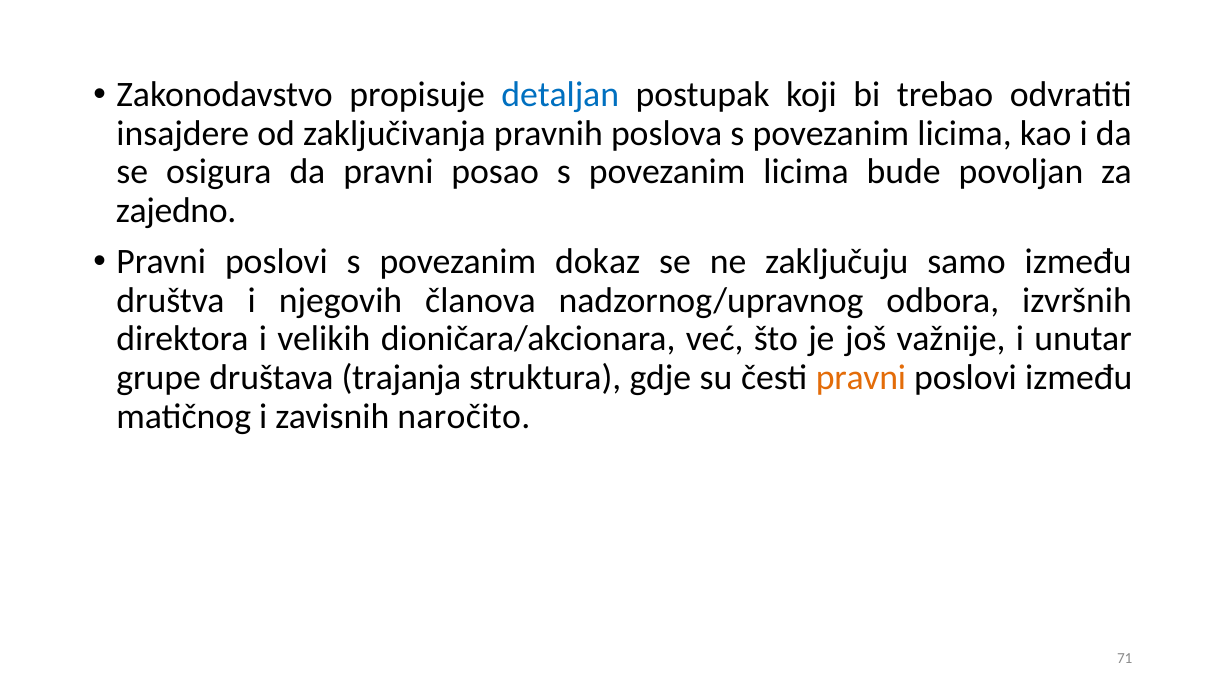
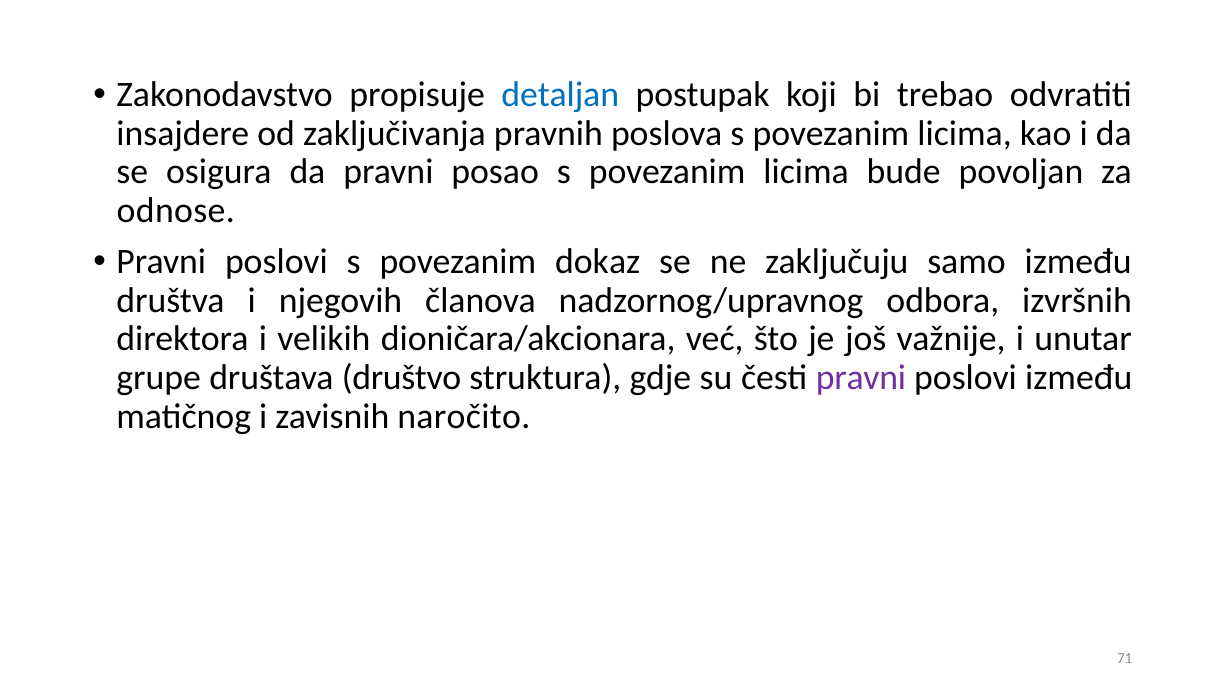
zajedno: zajedno -> odnose (176, 211)
trajanja: trajanja -> društvo (402, 378)
pravni colour: orange -> purple (861, 378)
